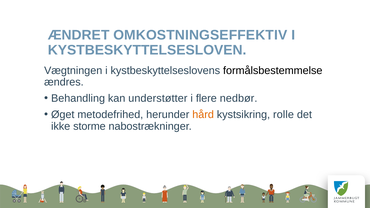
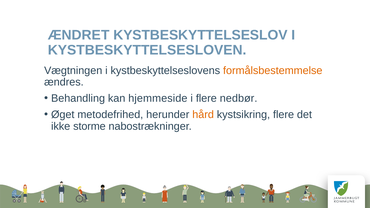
OMKOSTNINGSEFFEKTIV: OMKOSTNINGSEFFEKTIV -> KYSTBESKYTTELSESLOV (200, 35)
formålsbestemmelse colour: black -> orange (273, 70)
understøtter: understøtter -> hjemmeside (158, 98)
kystsikring rolle: rolle -> flere (284, 115)
